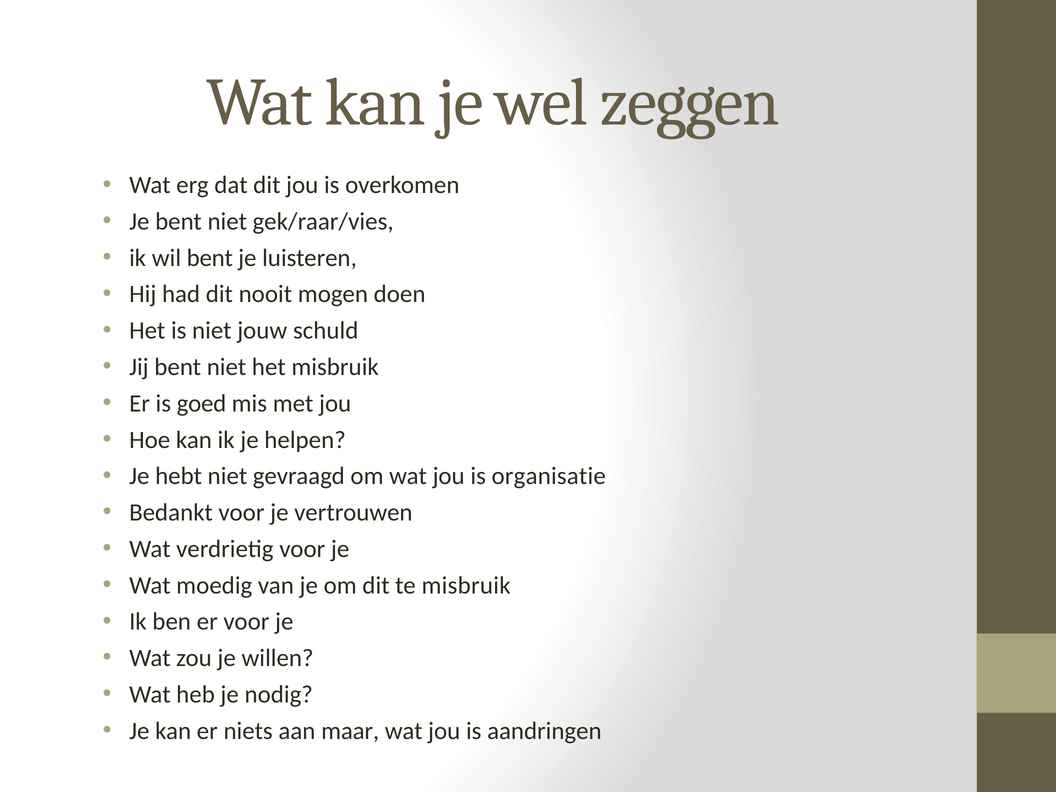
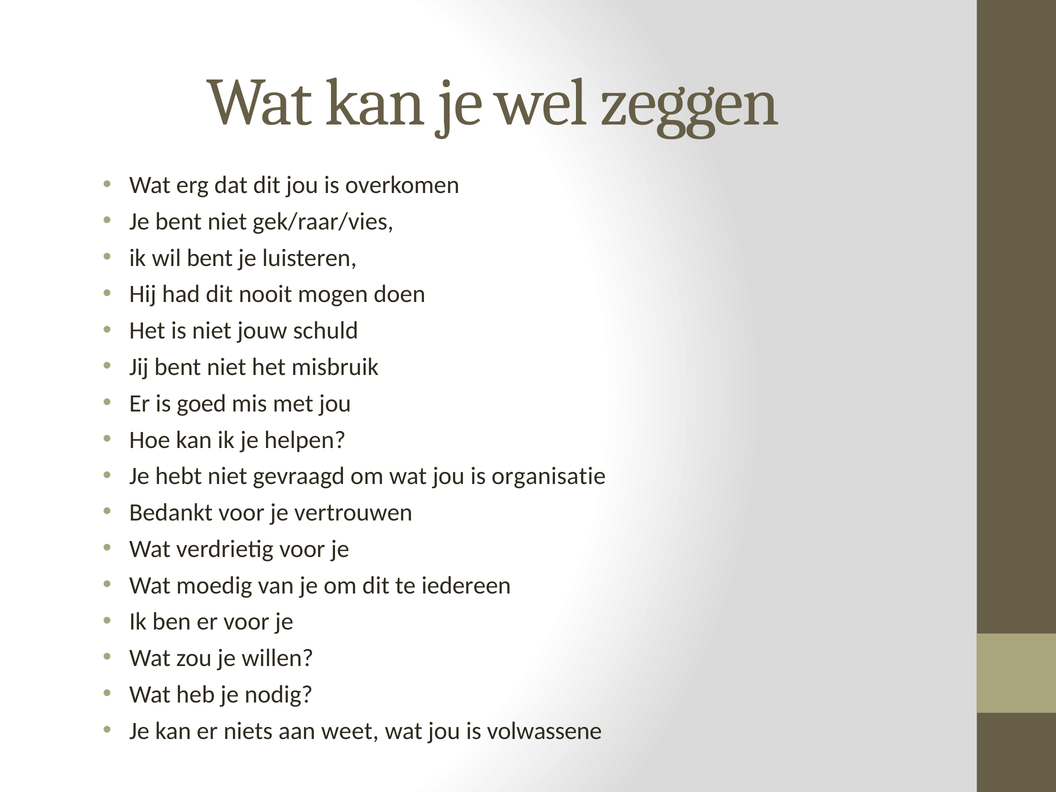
te misbruik: misbruik -> iedereen (466, 585)
maar: maar -> weet (350, 731)
aandringen: aandringen -> volwassene (544, 731)
